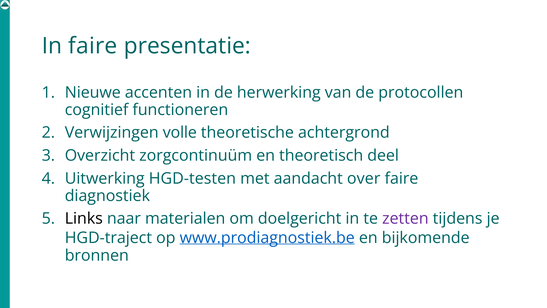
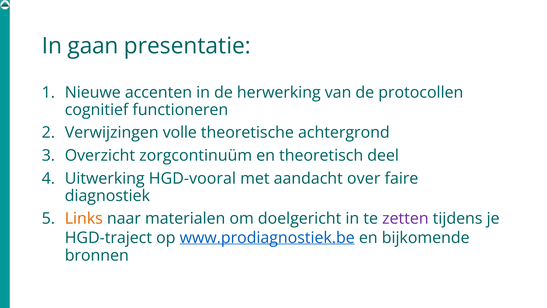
In faire: faire -> gaan (93, 46)
HGD-testen: HGD-testen -> HGD-vooral (192, 178)
Links colour: black -> orange (84, 218)
